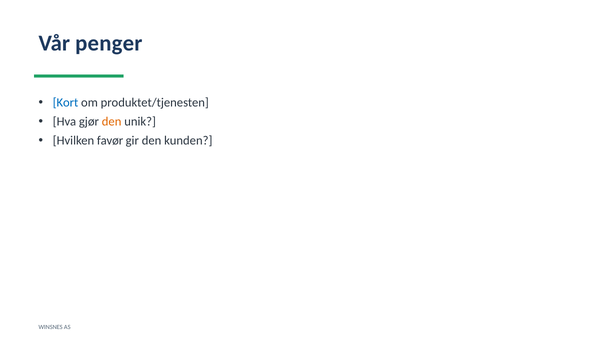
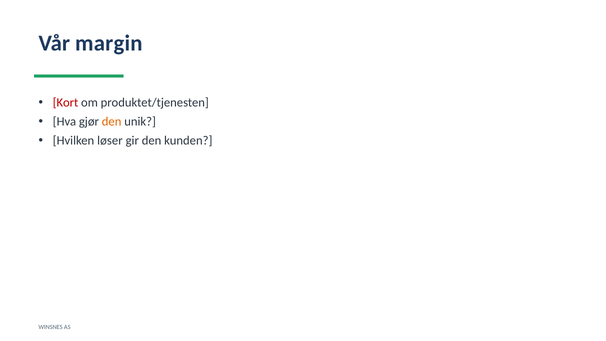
penger: penger -> margin (109, 43)
Kort colour: blue -> red (66, 103)
favør: favør -> løser (110, 141)
